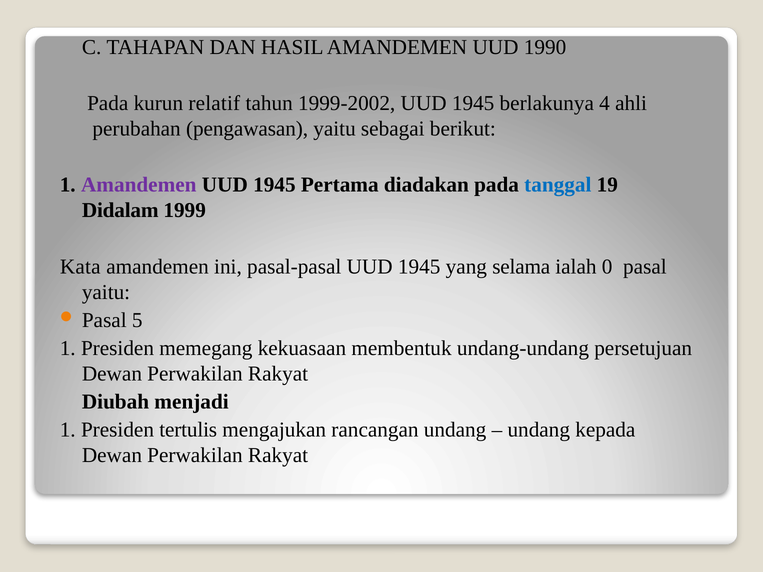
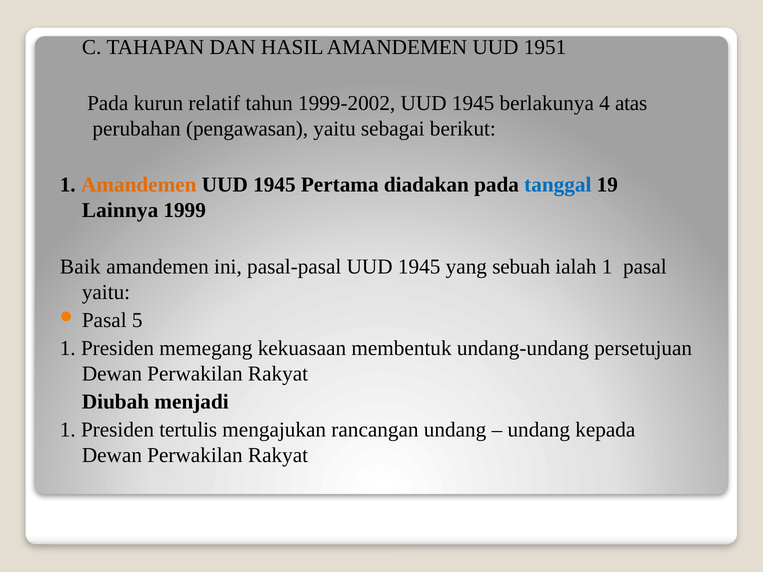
1990: 1990 -> 1951 (545, 47)
ahli: ahli -> atas (631, 103)
Amandemen colour: purple -> orange (139, 185)
Didalam: Didalam -> Lainnya (120, 211)
Kata: Kata -> Baik (80, 267)
selama: selama -> sebuah (521, 267)
ialah 0: 0 -> 1 (607, 267)
